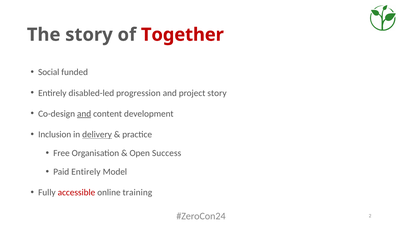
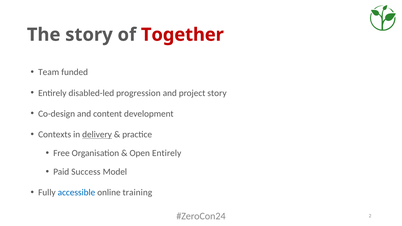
Social: Social -> Team (49, 72)
and underline: present -> none (84, 114)
Inclusion: Inclusion -> Contexts (55, 135)
Open Success: Success -> Entirely (167, 153)
Paid Entirely: Entirely -> Success (86, 172)
accessible colour: red -> blue (76, 193)
